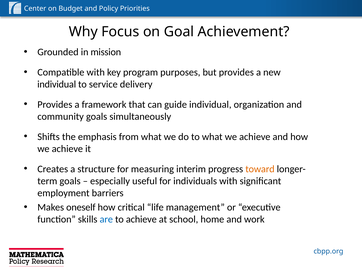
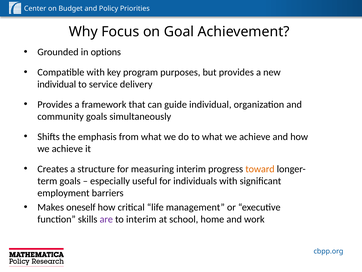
mission: mission -> options (106, 52)
are colour: blue -> purple (106, 219)
to achieve: achieve -> interim (141, 219)
